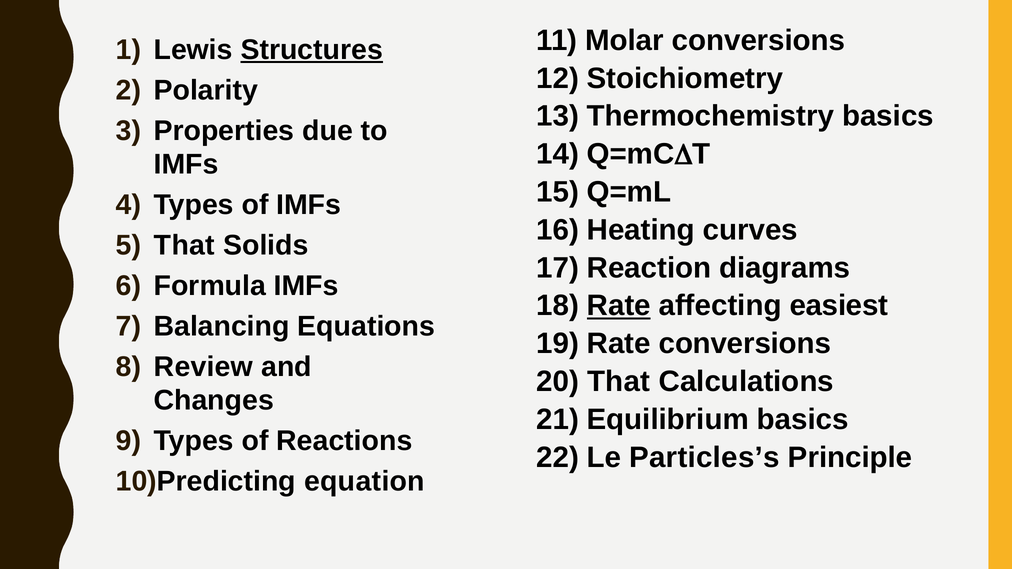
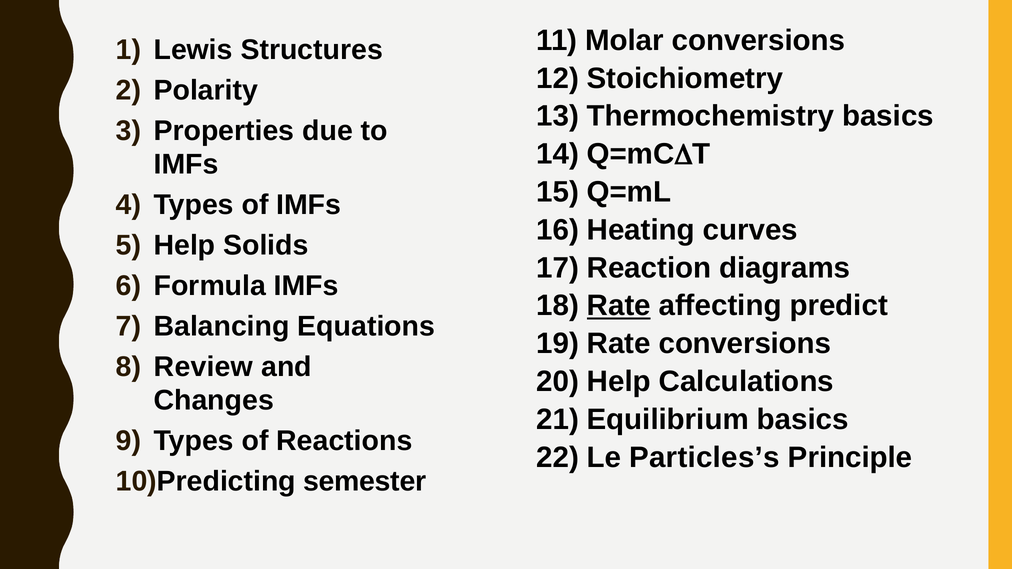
Structures underline: present -> none (312, 50)
That: That -> Help (185, 245)
easiest: easiest -> predict (839, 306)
That: That -> Help (619, 382)
equation: equation -> semester (365, 482)
